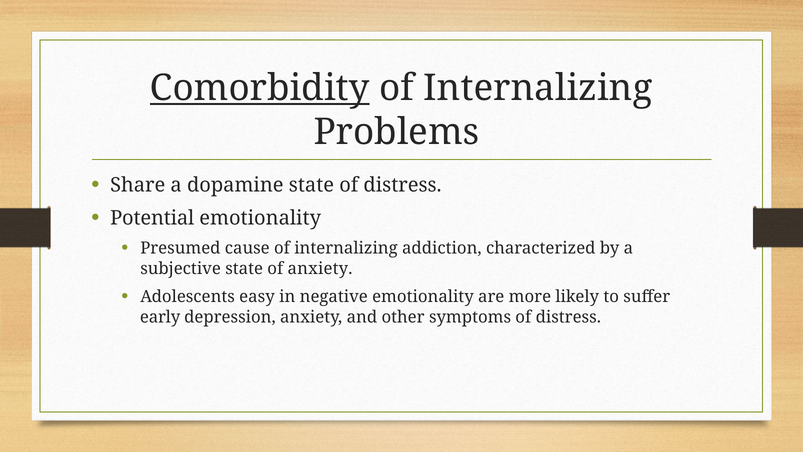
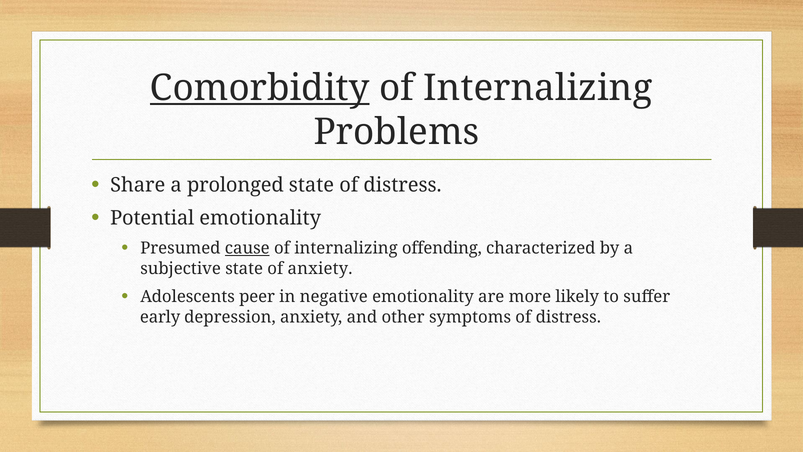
dopamine: dopamine -> prolonged (235, 185)
cause underline: none -> present (247, 248)
addiction: addiction -> offending (442, 248)
easy: easy -> peer (257, 297)
